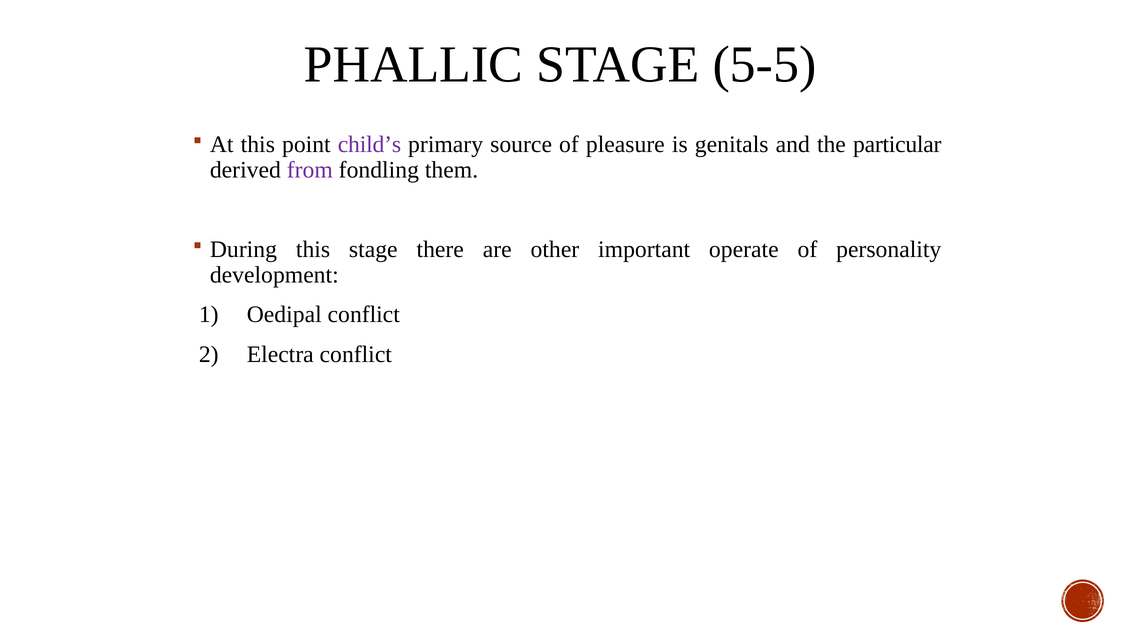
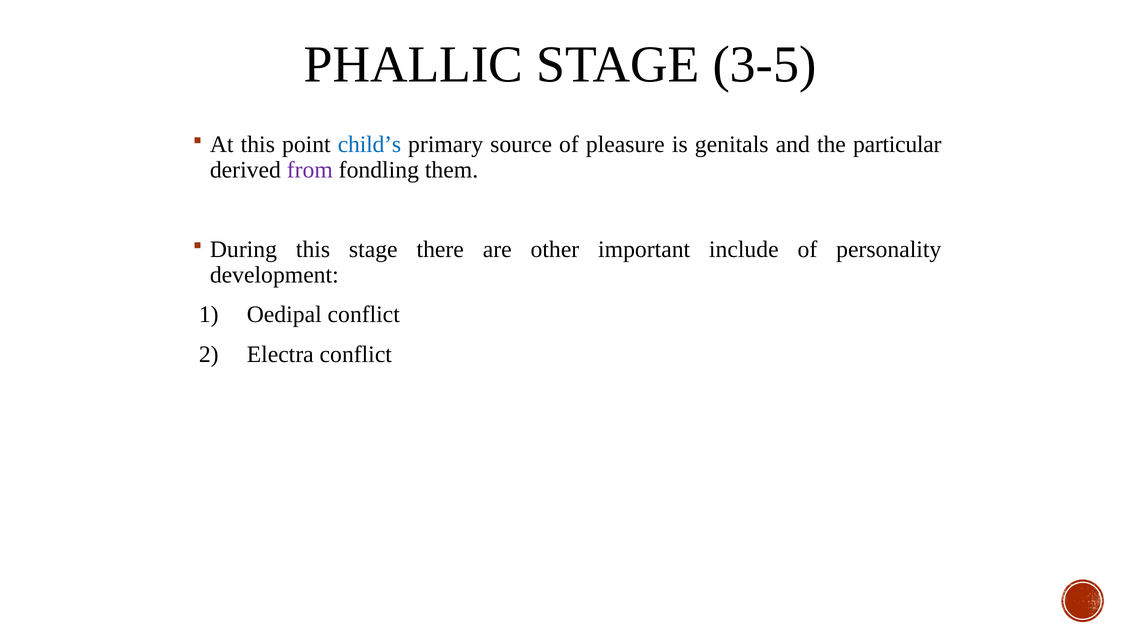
5-5: 5-5 -> 3-5 (764, 65)
child’s colour: purple -> blue (369, 145)
operate: operate -> include (744, 250)
